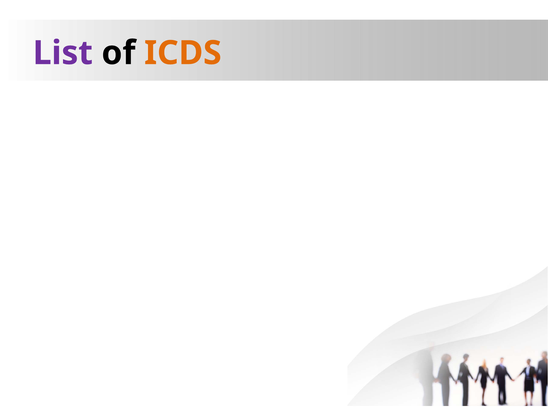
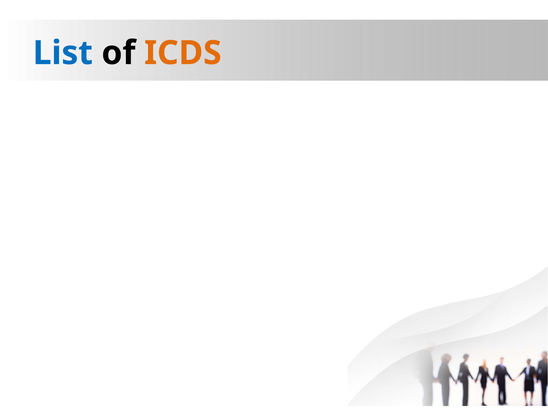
List colour: purple -> blue (63, 53)
